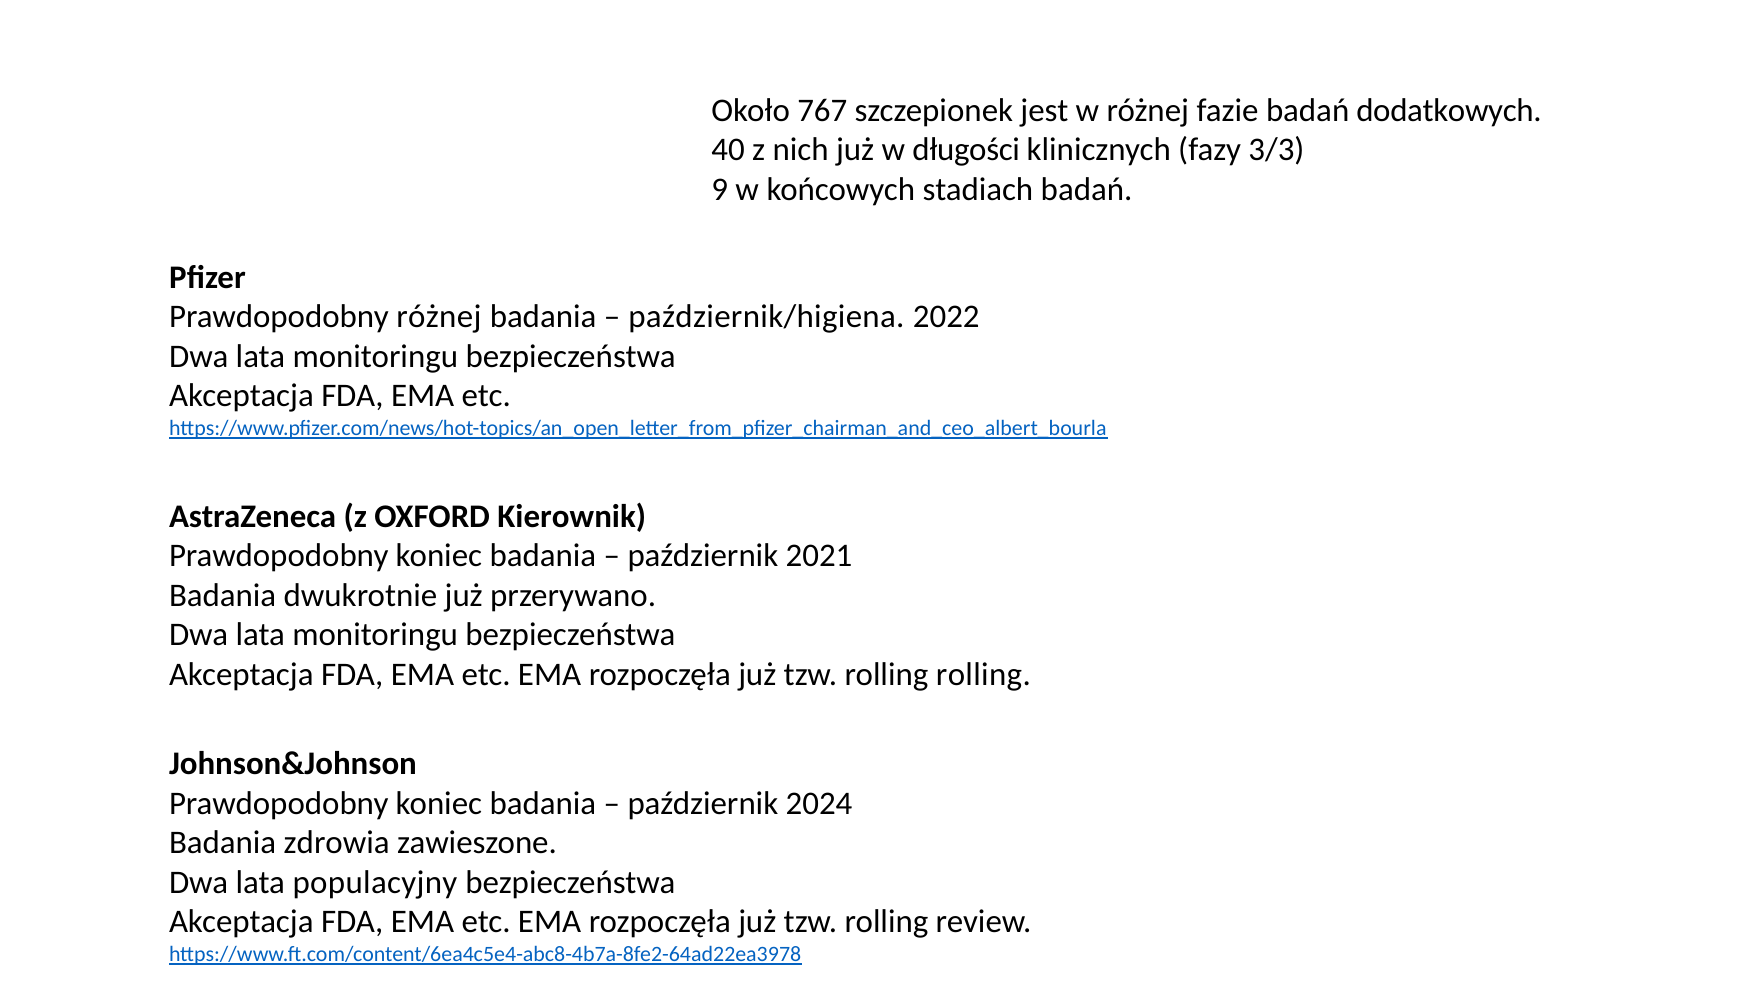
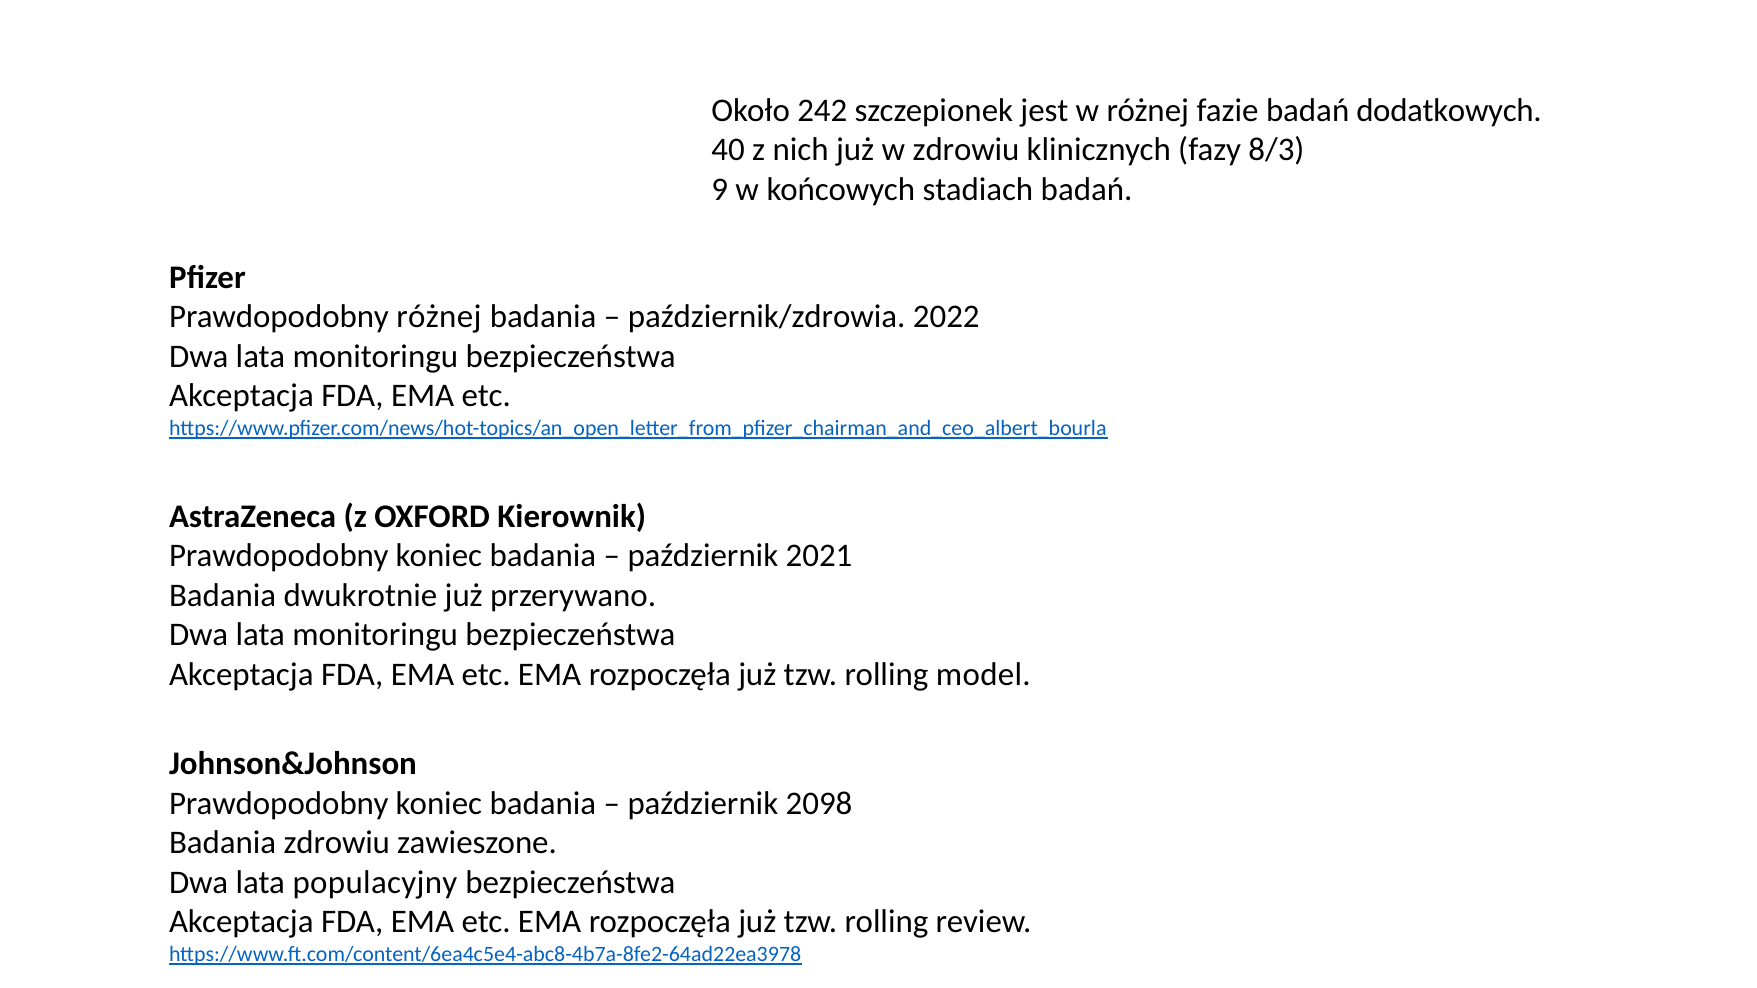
767: 767 -> 242 (822, 111)
w długości: długości -> zdrowiu (966, 150)
3/3: 3/3 -> 8/3 (1276, 150)
październik/higiena: październik/higiena -> październik/zdrowia (767, 317)
rolling rolling: rolling -> model (983, 675)
2024: 2024 -> 2098 (819, 804)
Badania zdrowia: zdrowia -> zdrowiu (337, 843)
